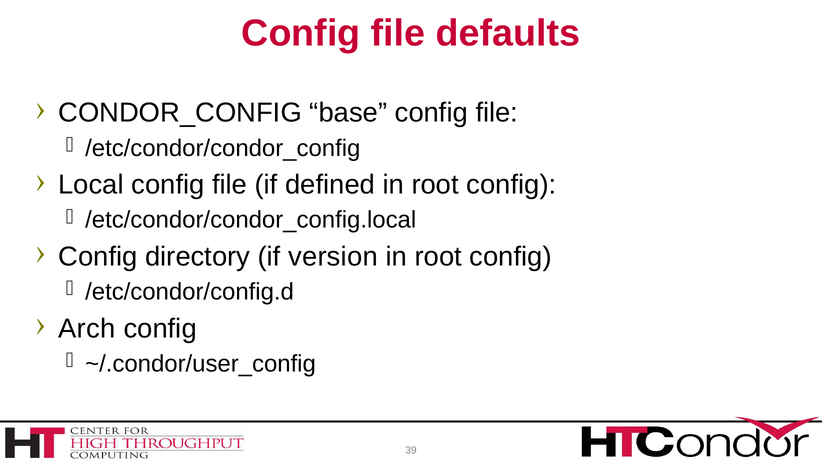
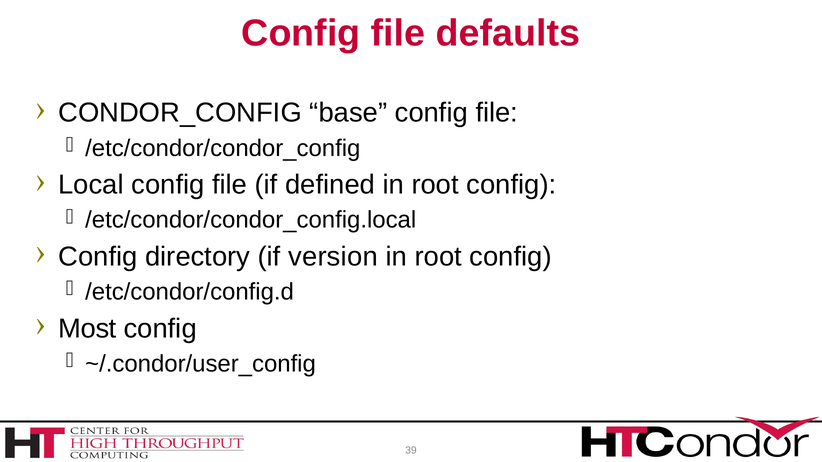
Arch: Arch -> Most (87, 329)
